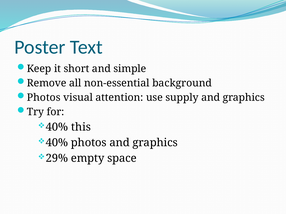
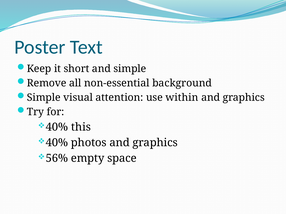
Photos: Photos -> Simple (44, 98)
supply: supply -> within (182, 98)
29%: 29% -> 56% (57, 159)
